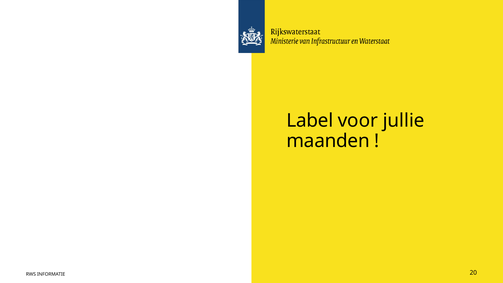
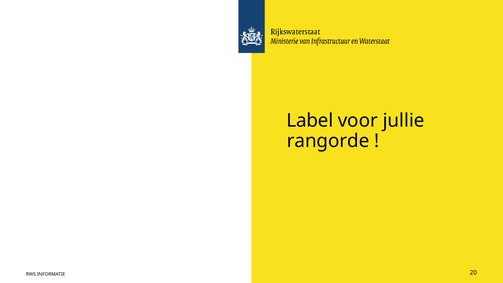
maanden: maanden -> rangorde (328, 141)
